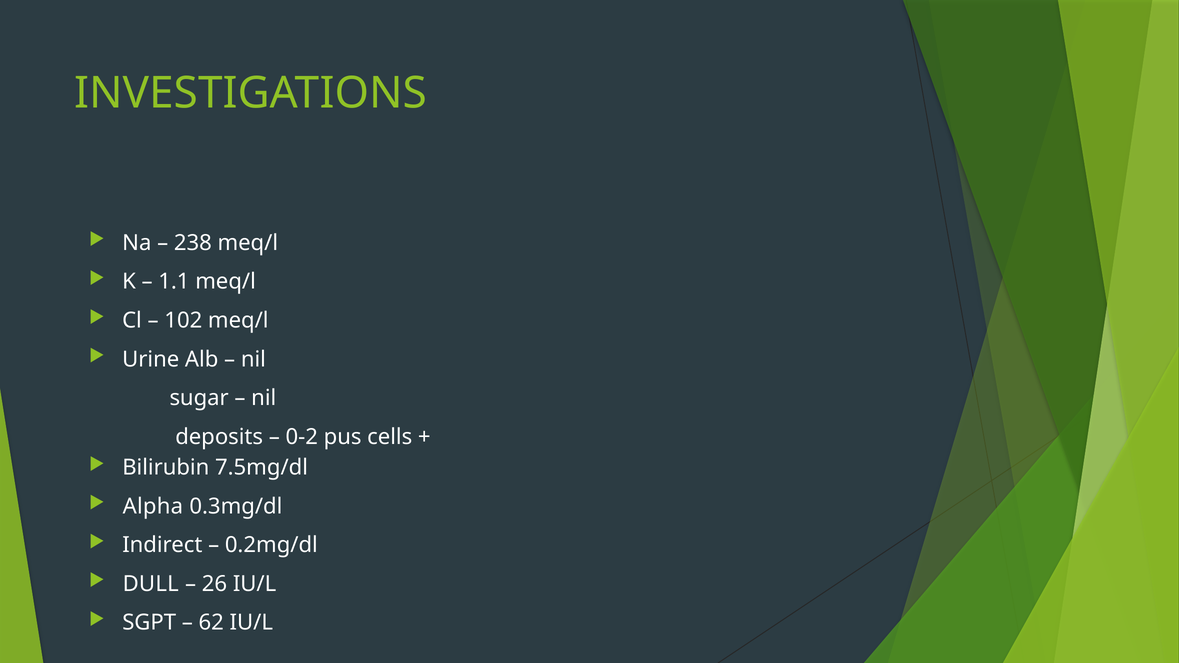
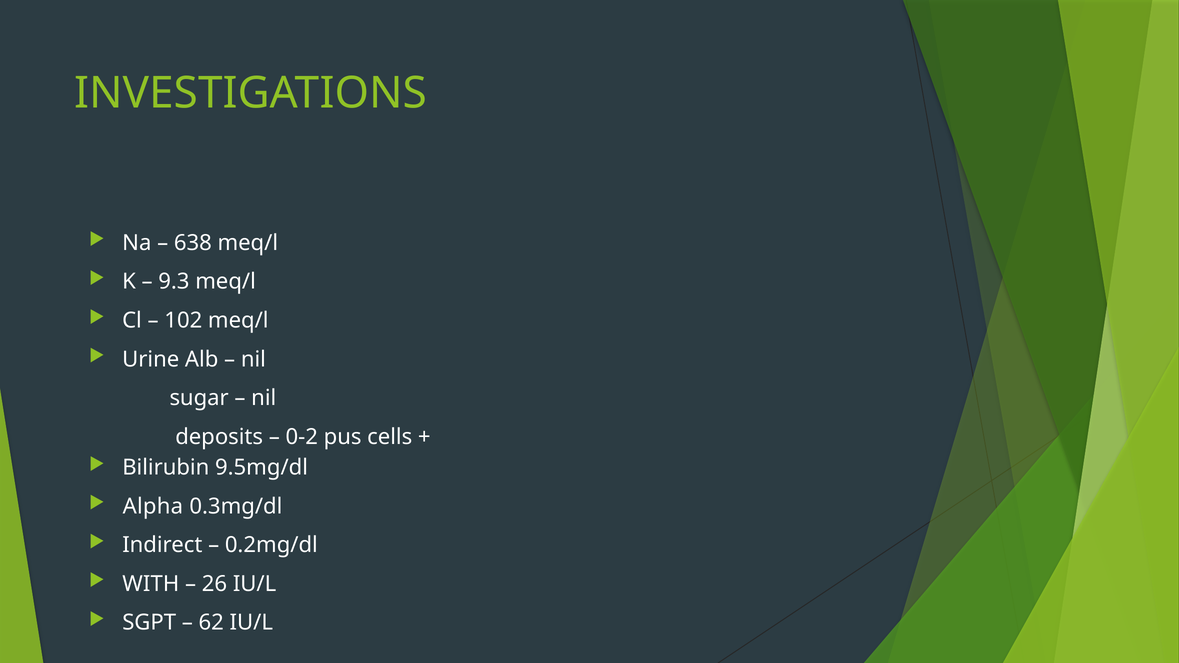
238: 238 -> 638 (193, 243)
1.1: 1.1 -> 9.3 (174, 282)
7.5mg/dl: 7.5mg/dl -> 9.5mg/dl (262, 468)
DULL: DULL -> WITH (151, 584)
